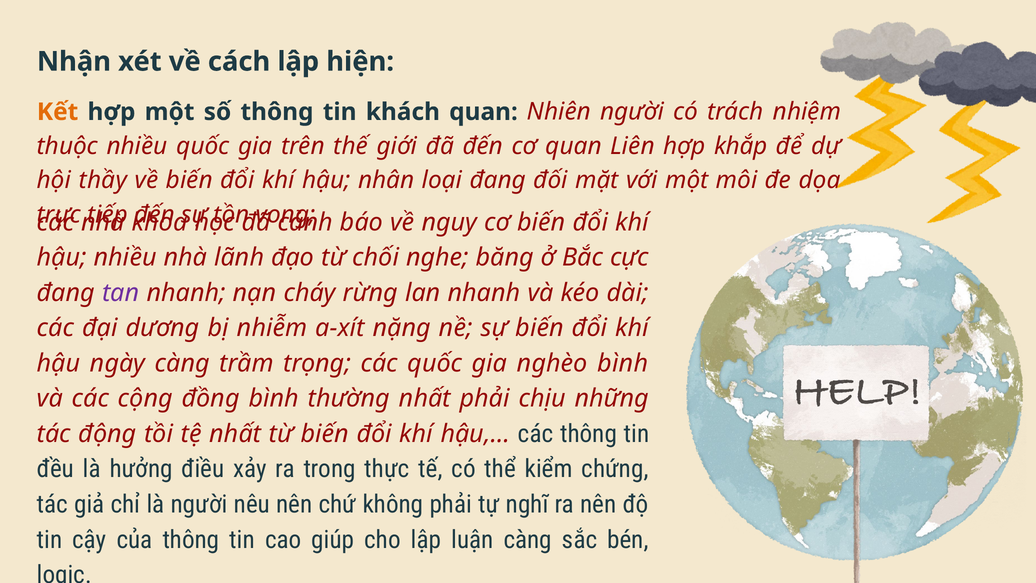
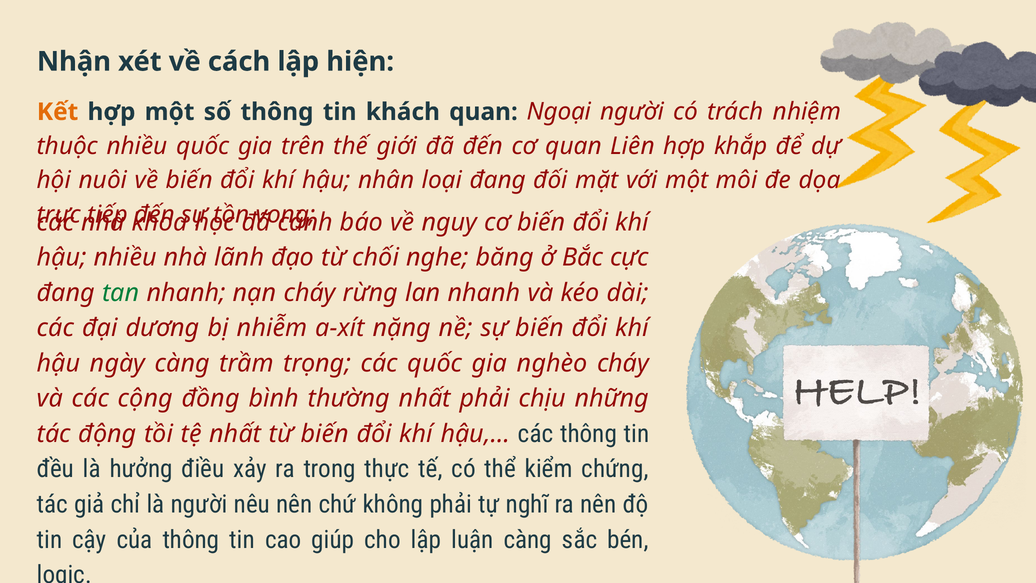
Nhiên: Nhiên -> Ngoại (559, 112)
thầy: thầy -> nuôi (103, 180)
tan colour: purple -> green (121, 293)
nghèo bình: bình -> cháy (623, 363)
